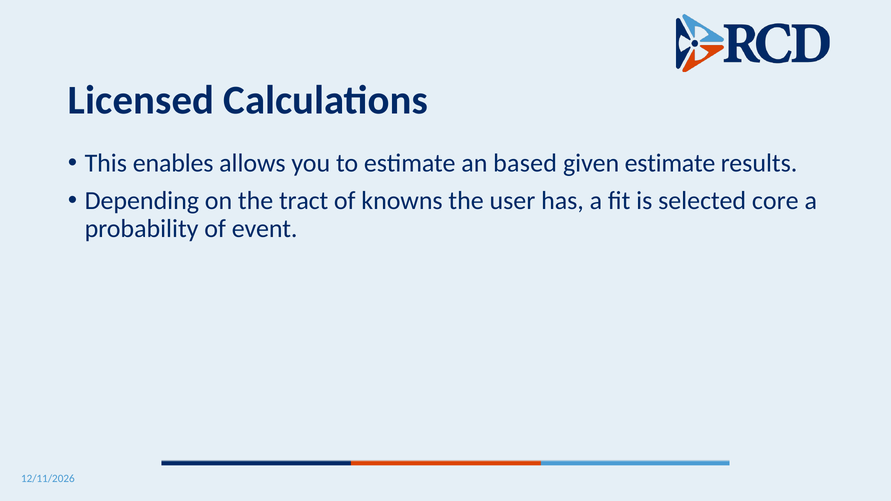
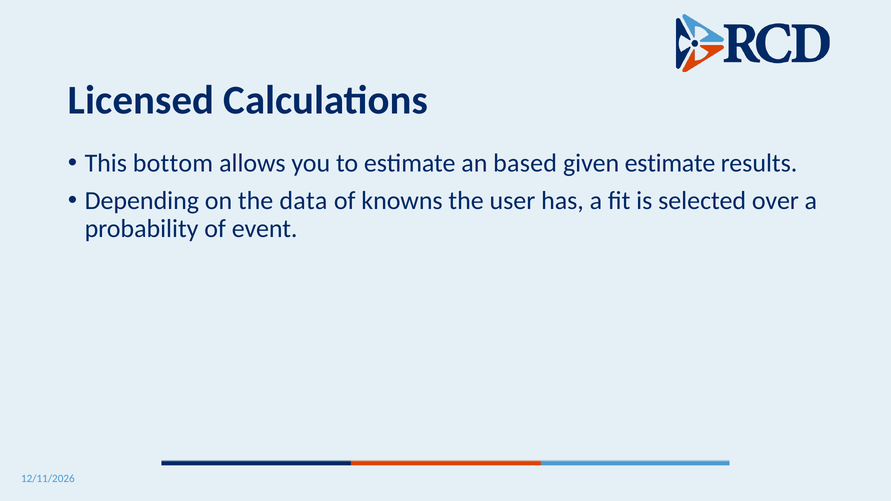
enables: enables -> bottom (173, 163)
tract: tract -> data (303, 201)
core: core -> over (775, 201)
